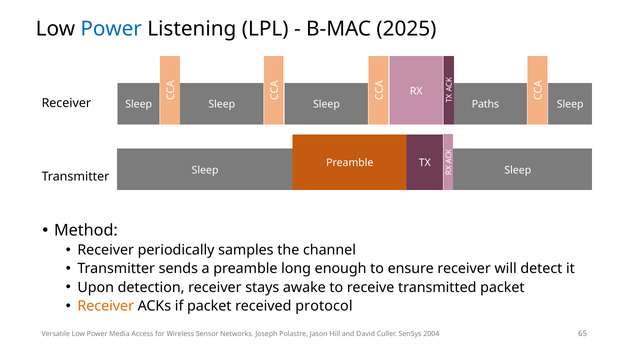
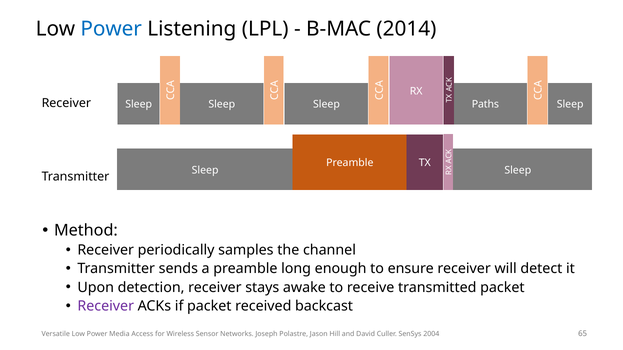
2025: 2025 -> 2014 (406, 29)
Receiver colour: orange -> purple (106, 306)
protocol: protocol -> backcast (324, 306)
